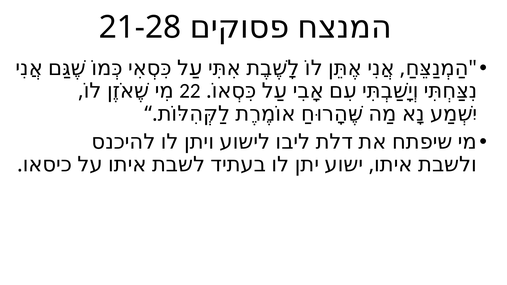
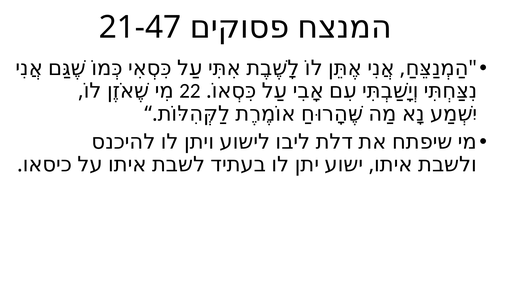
21-28: 21-28 -> 21-47 (140, 27)
